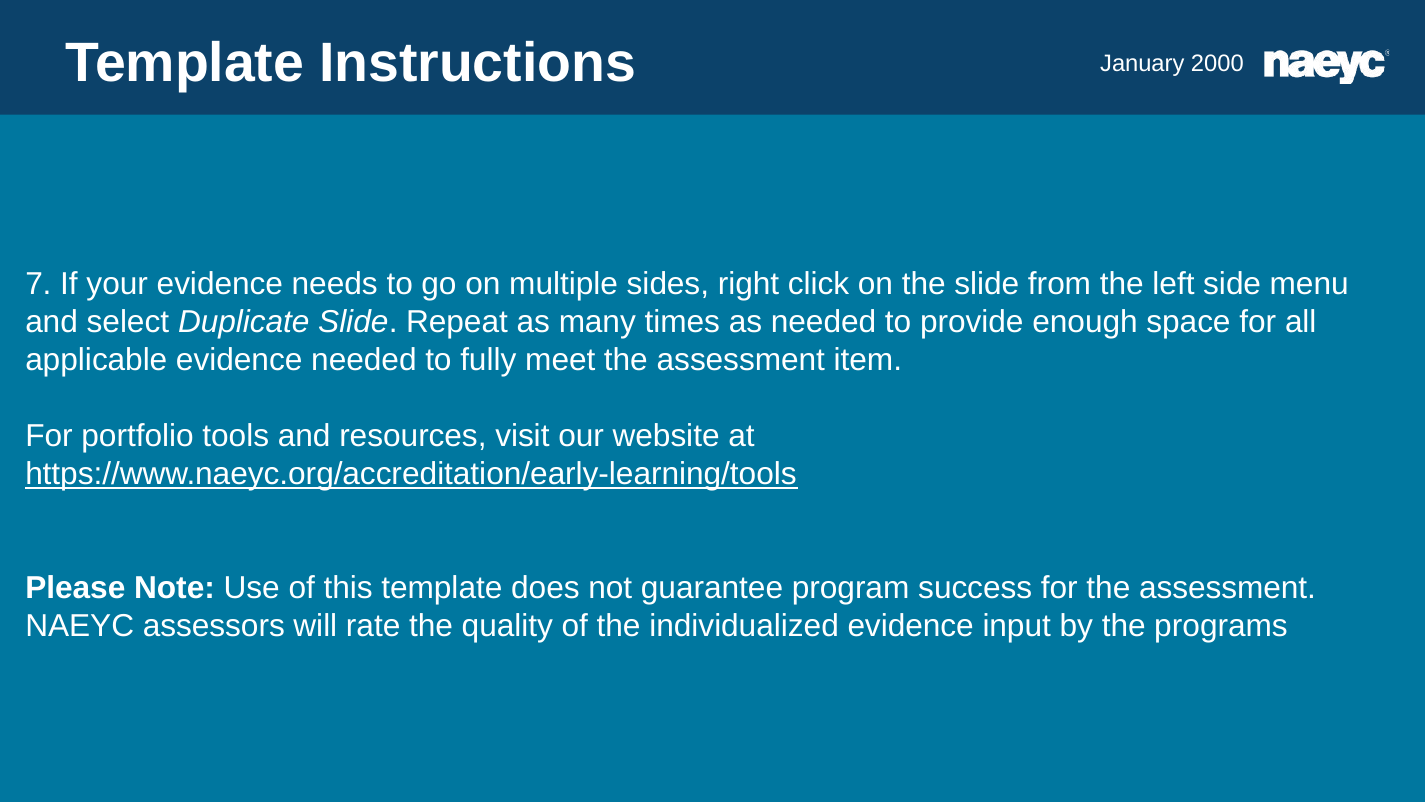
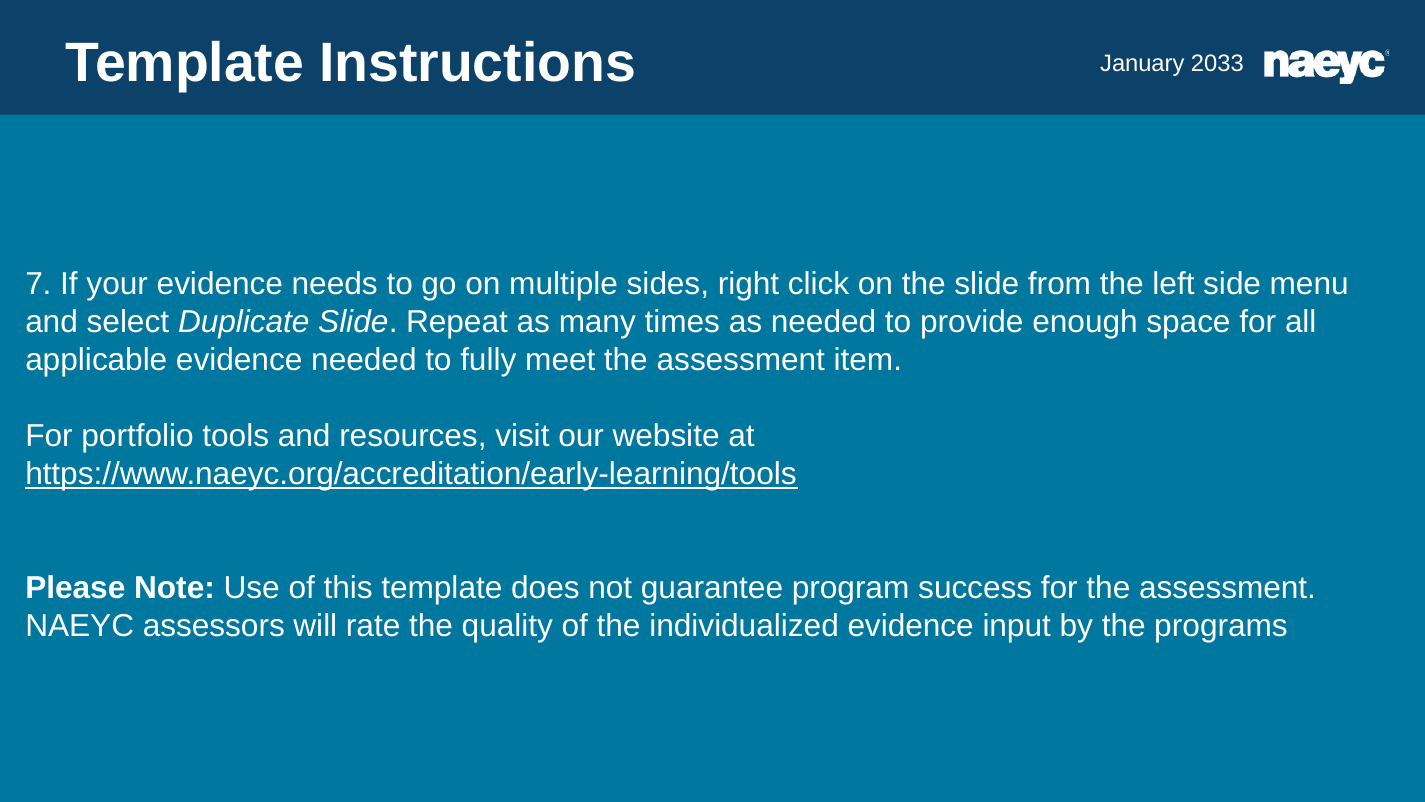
2000: 2000 -> 2033 (1217, 64)
